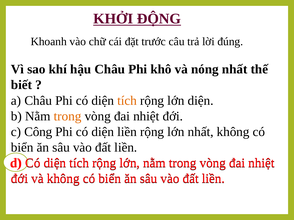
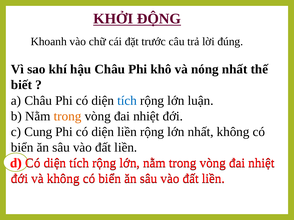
tích colour: orange -> blue (127, 101)
lớn diện: diện -> luận (201, 101)
Công: Công -> Cung (38, 132)
